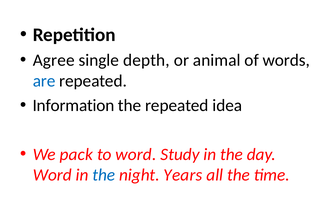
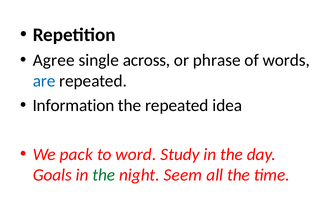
depth: depth -> across (147, 60)
animal: animal -> phrase (217, 60)
Word: Word -> Goals (52, 175)
the colour: blue -> green (104, 175)
Years: Years -> Seem (183, 175)
